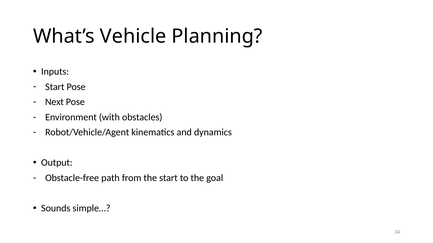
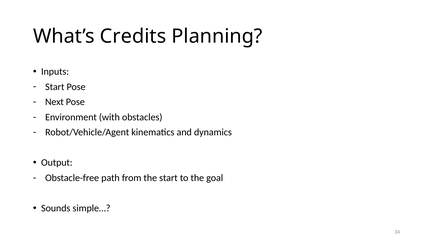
Vehicle: Vehicle -> Credits (133, 36)
